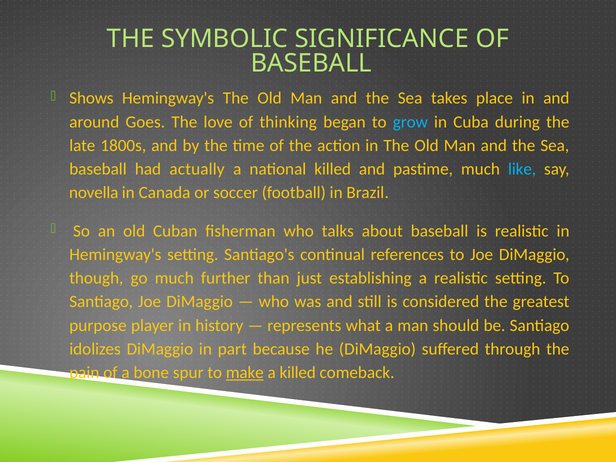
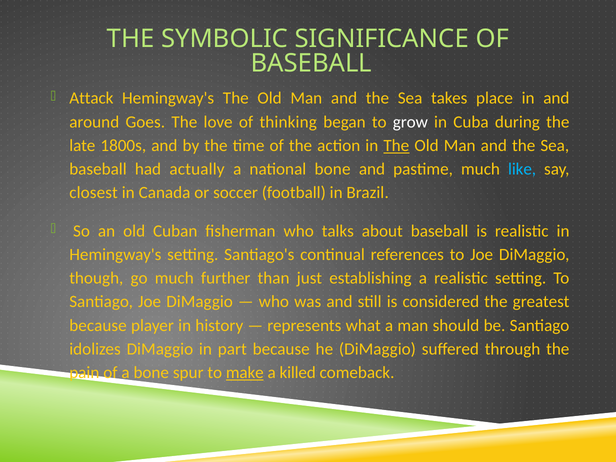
Shows: Shows -> Attack (91, 98)
grow colour: light blue -> white (410, 122)
The underline: none -> present (396, 145)
national killed: killed -> bone (333, 169)
novella: novella -> closest (94, 193)
purpose: purpose -> because (98, 325)
